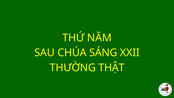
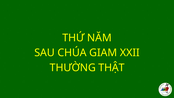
SÁNG: SÁNG -> GIAM (103, 53)
